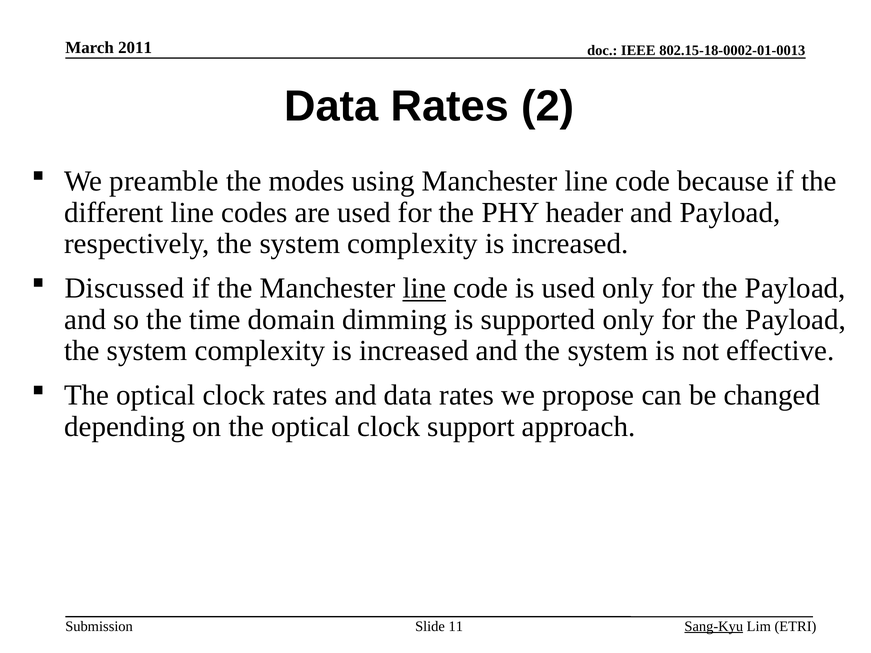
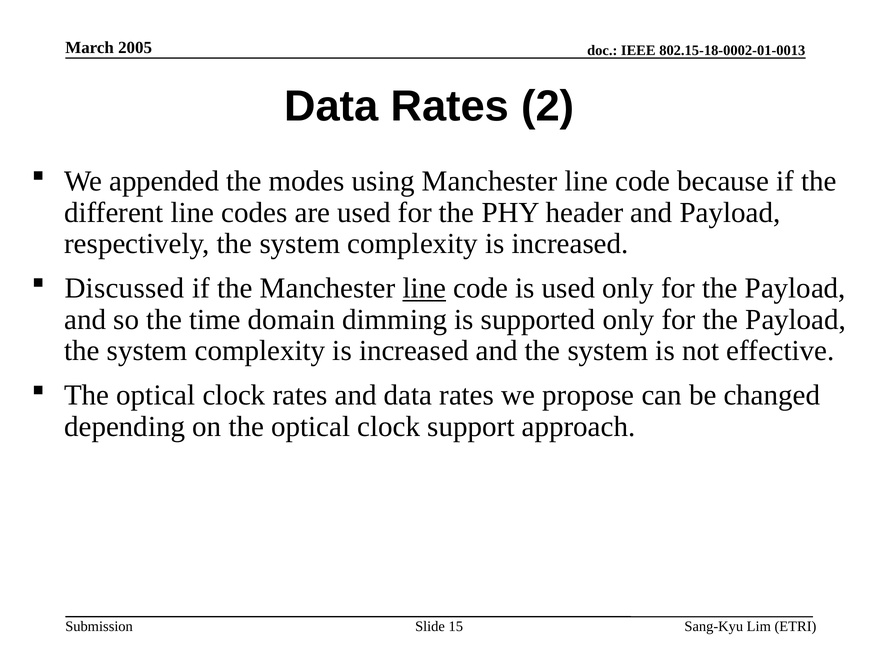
2011: 2011 -> 2005 (135, 48)
preamble: preamble -> appended (164, 181)
Sang-Kyu underline: present -> none (714, 627)
11: 11 -> 15 (456, 627)
